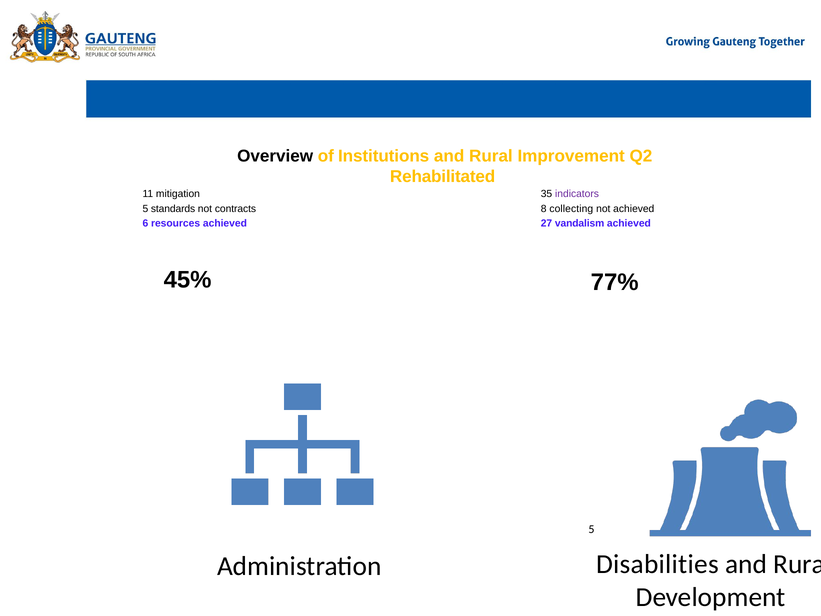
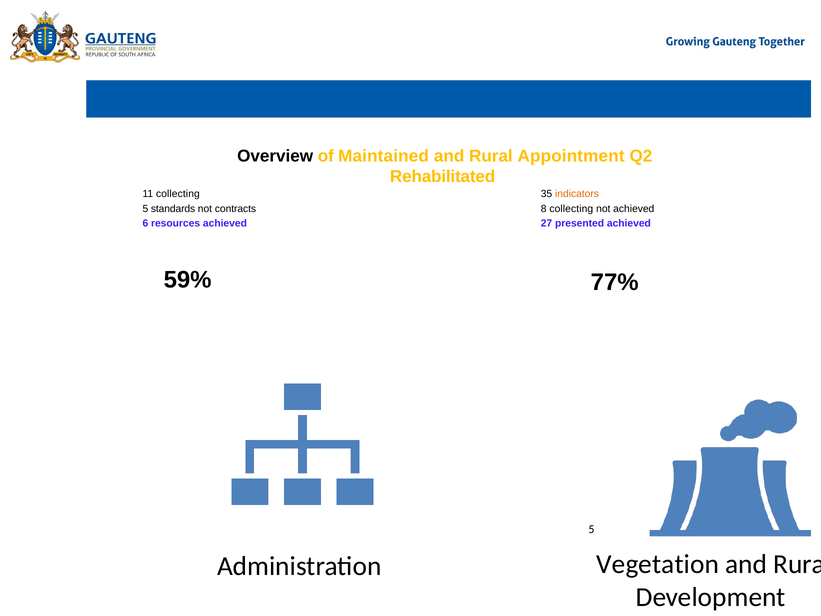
Institutions: Institutions -> Maintained (384, 156)
Improvement: Improvement -> Appointment (571, 156)
11 mitigation: mitigation -> collecting (178, 194)
indicators colour: purple -> orange (577, 194)
vandalism: vandalism -> presented (580, 223)
45%: 45% -> 59% (188, 280)
Disabilities: Disabilities -> Vegetation (658, 564)
